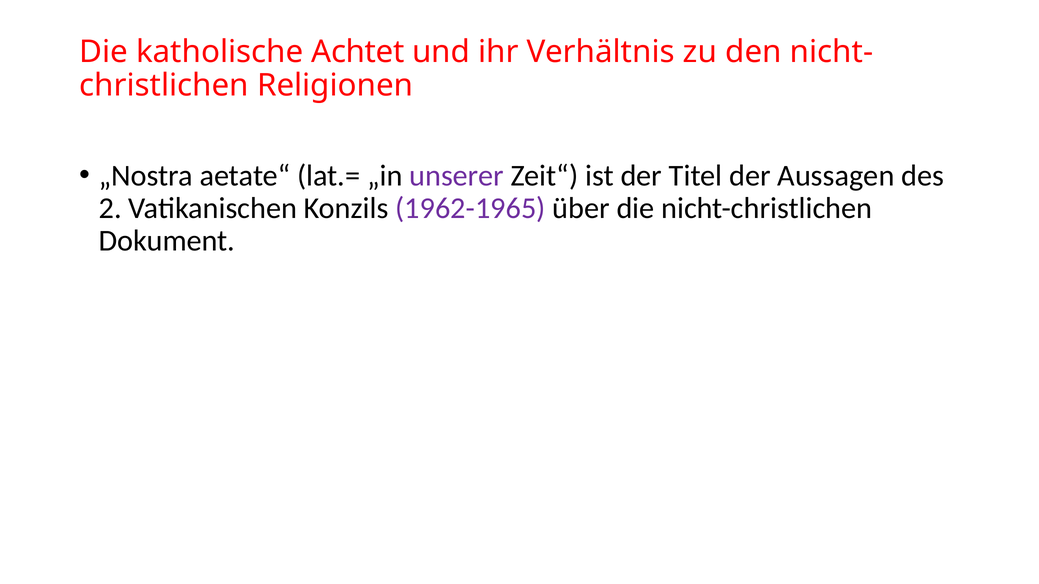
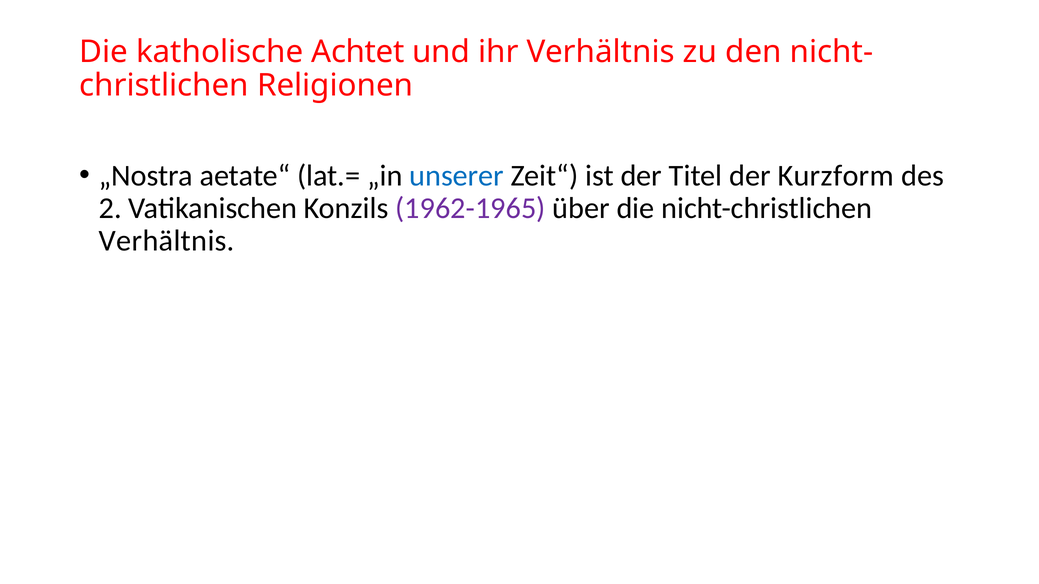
unserer colour: purple -> blue (457, 176)
Aussagen: Aussagen -> Kurzform (836, 176)
Dokument: Dokument -> Verhältnis (167, 241)
